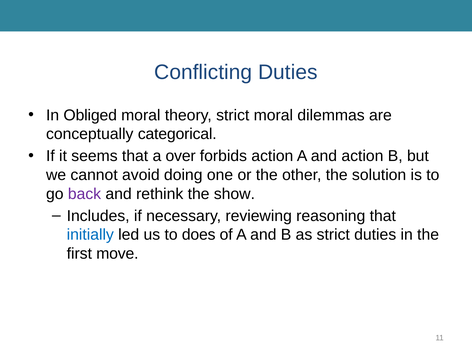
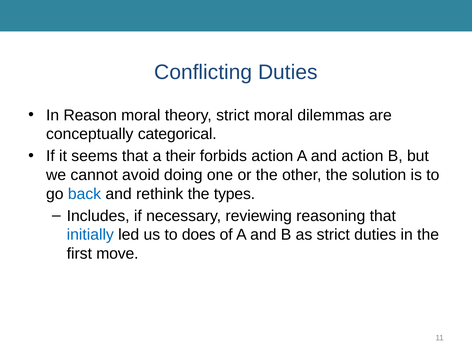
Obliged: Obliged -> Reason (90, 115)
over: over -> their (181, 156)
back colour: purple -> blue (84, 194)
show: show -> types (234, 194)
